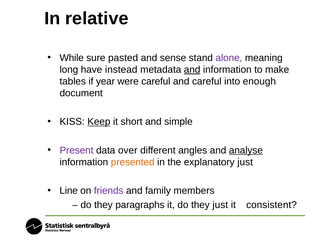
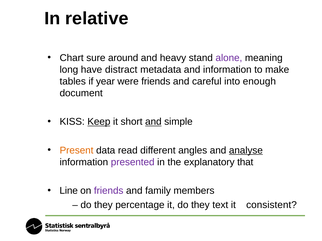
While: While -> Chart (72, 58)
pasted: pasted -> around (123, 58)
sense: sense -> heavy (173, 58)
instead: instead -> distract (121, 70)
and underline: present -> none (192, 70)
were careful: careful -> friends (156, 82)
and underline: none -> present (153, 122)
Present colour: purple -> orange (77, 151)
over: over -> read (128, 151)
presented colour: orange -> purple (133, 162)
explanatory just: just -> that (245, 162)
paragraphs: paragraphs -> percentage (140, 205)
they just: just -> text (220, 205)
